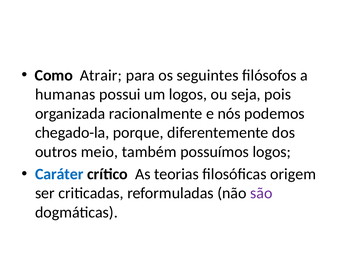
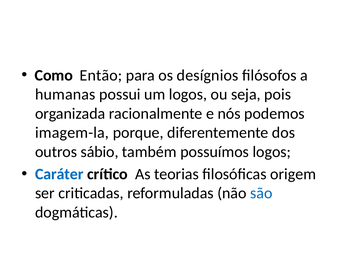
Atrair: Atrair -> Então (101, 75)
seguintes: seguintes -> desígnios (208, 75)
chegado-la: chegado-la -> imagem-la (72, 133)
meio: meio -> sábio (100, 152)
são colour: purple -> blue (261, 193)
